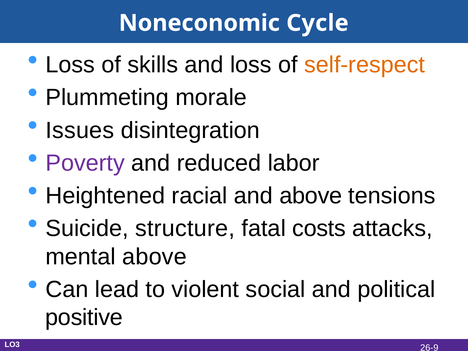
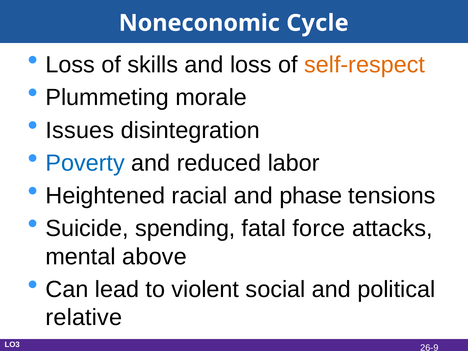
Poverty colour: purple -> blue (85, 163)
and above: above -> phase (311, 196)
structure: structure -> spending (185, 229)
costs: costs -> force (319, 229)
positive: positive -> relative (84, 317)
